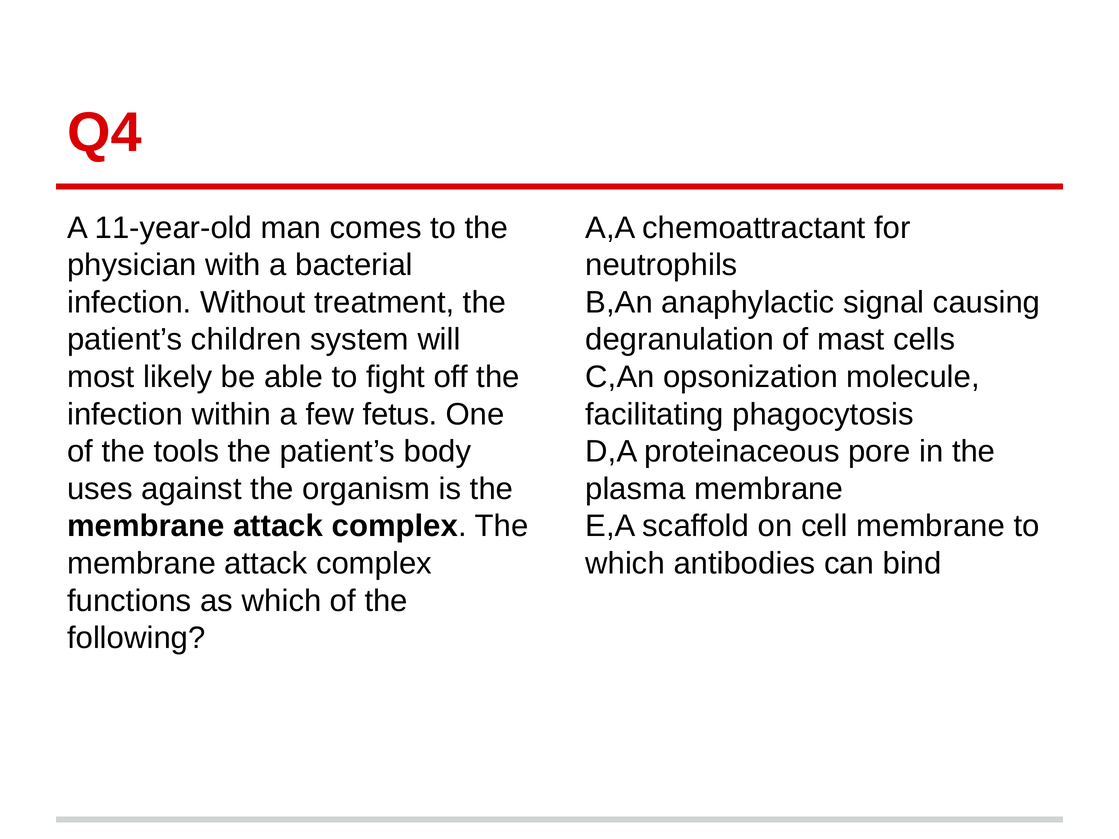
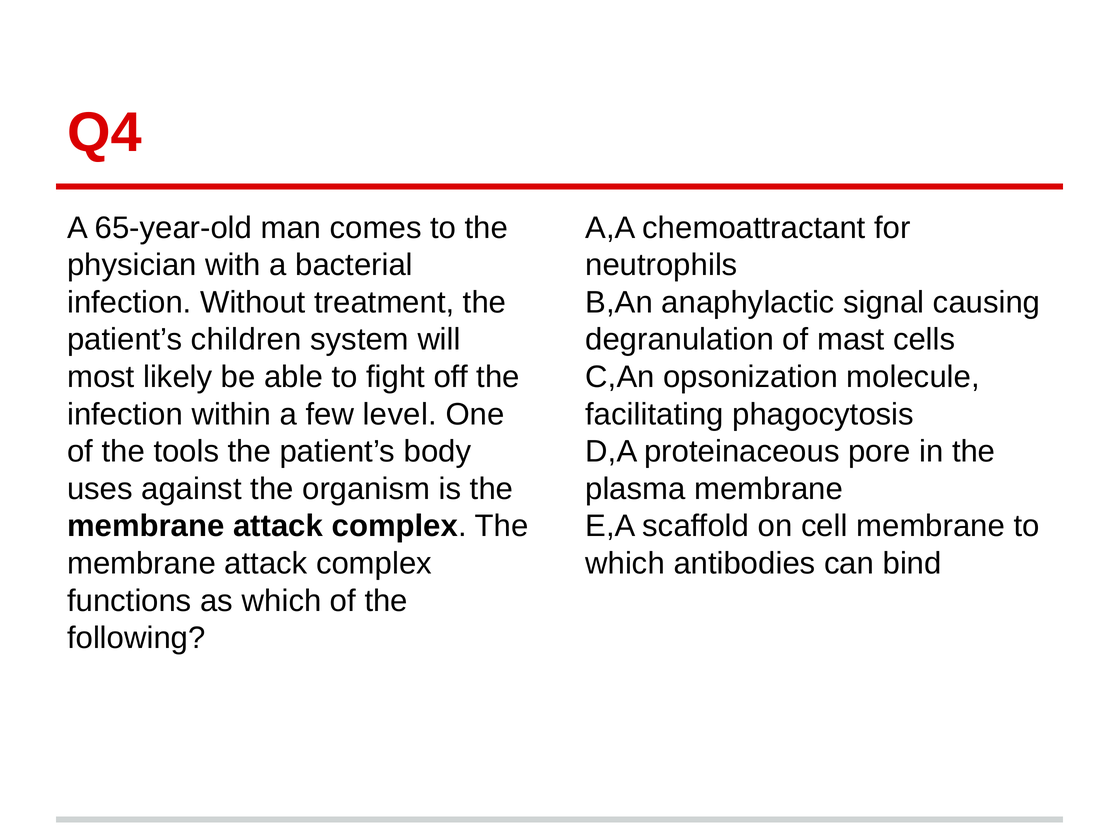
11-year-old: 11-year-old -> 65-year-old (173, 228)
fetus: fetus -> level (400, 414)
